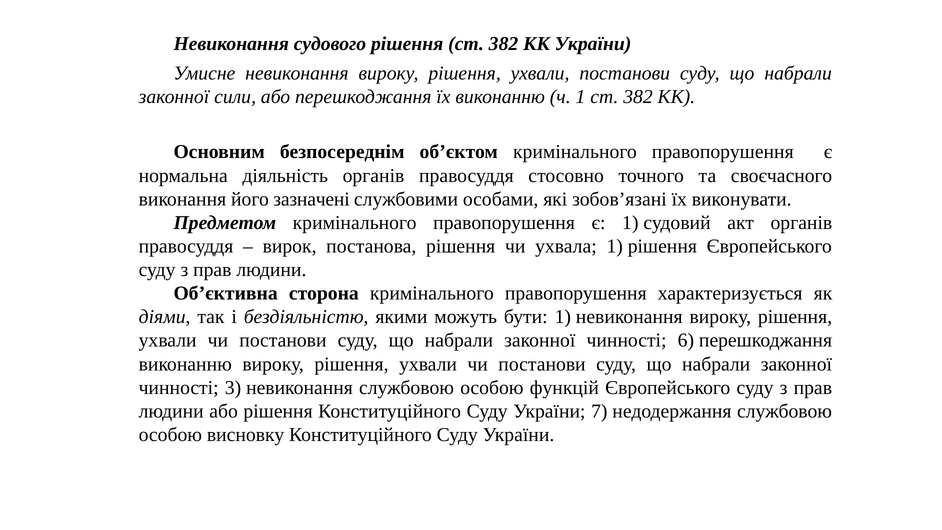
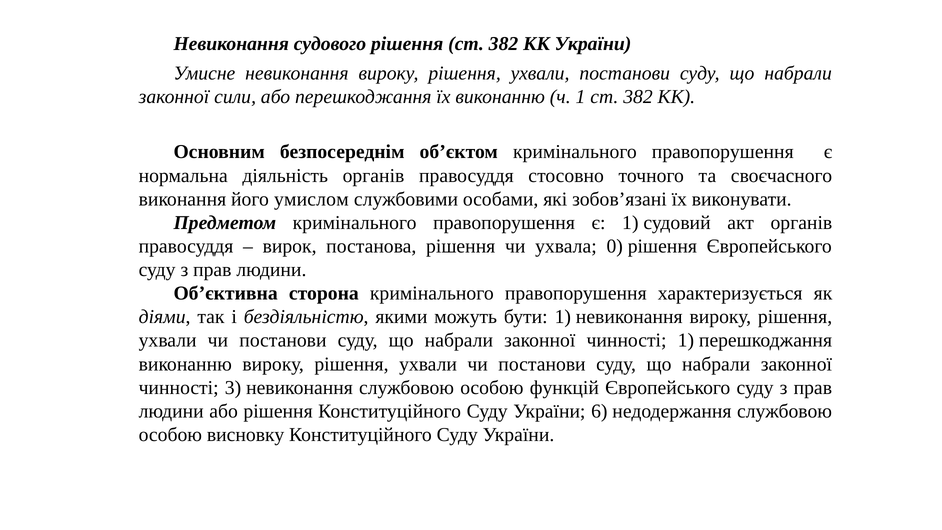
зазначені: зазначені -> умислом (311, 199)
ухвала 1: 1 -> 0 (615, 246)
чинності 6: 6 -> 1 (686, 340)
7: 7 -> 6 (599, 411)
